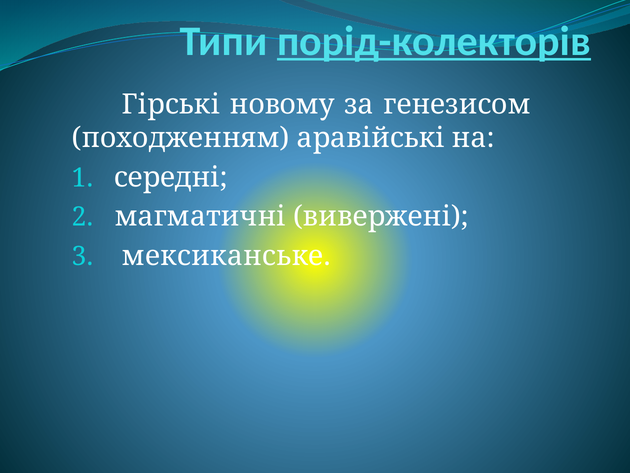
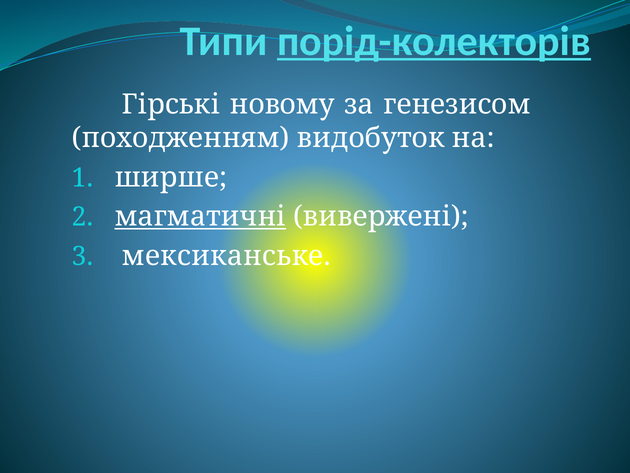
аравійські: аравійські -> видобуток (371, 138)
середні: середні -> ширше (171, 177)
магматичні underline: none -> present (200, 216)
